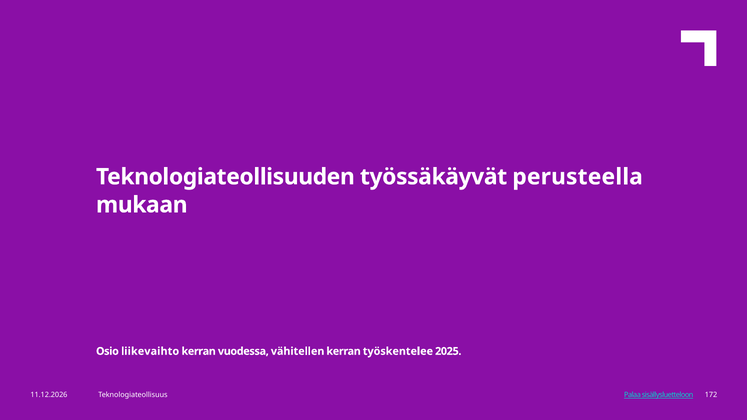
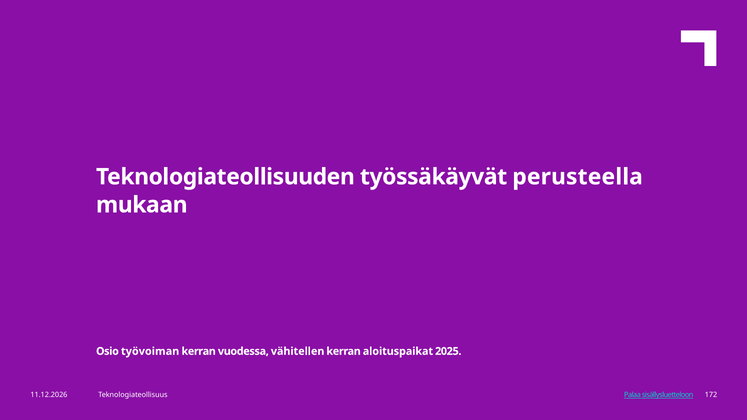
liikevaihto: liikevaihto -> työvoiman (150, 351)
työskentelee: työskentelee -> aloituspaikat (398, 351)
